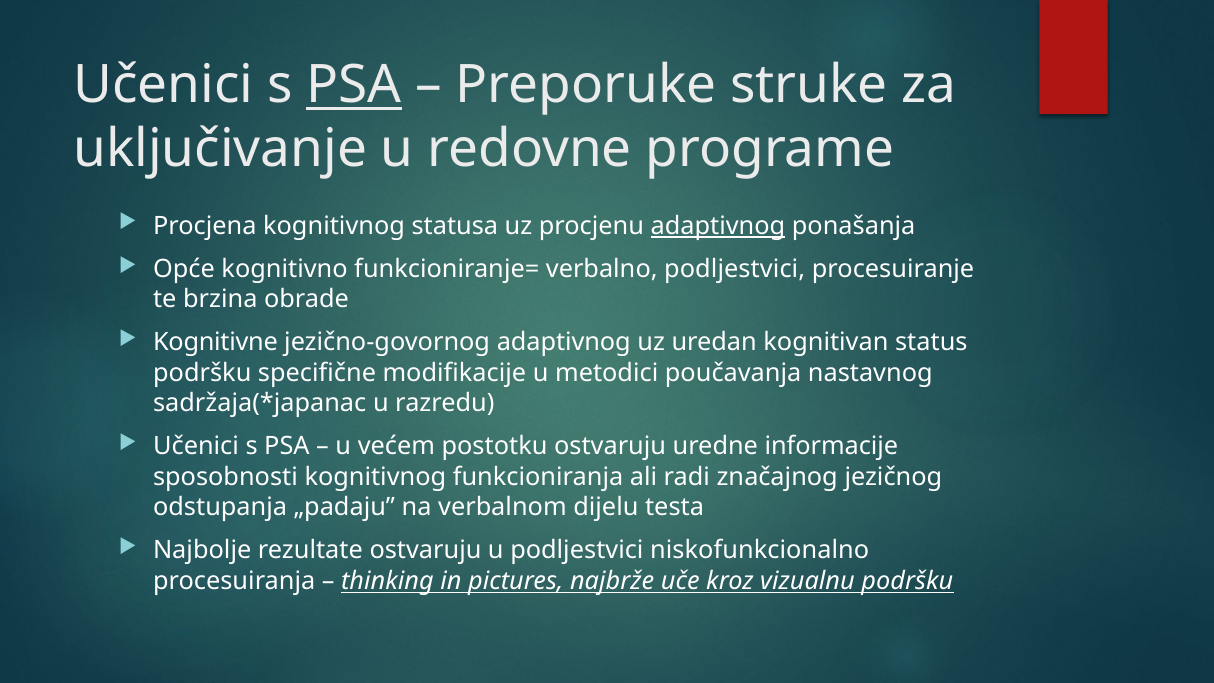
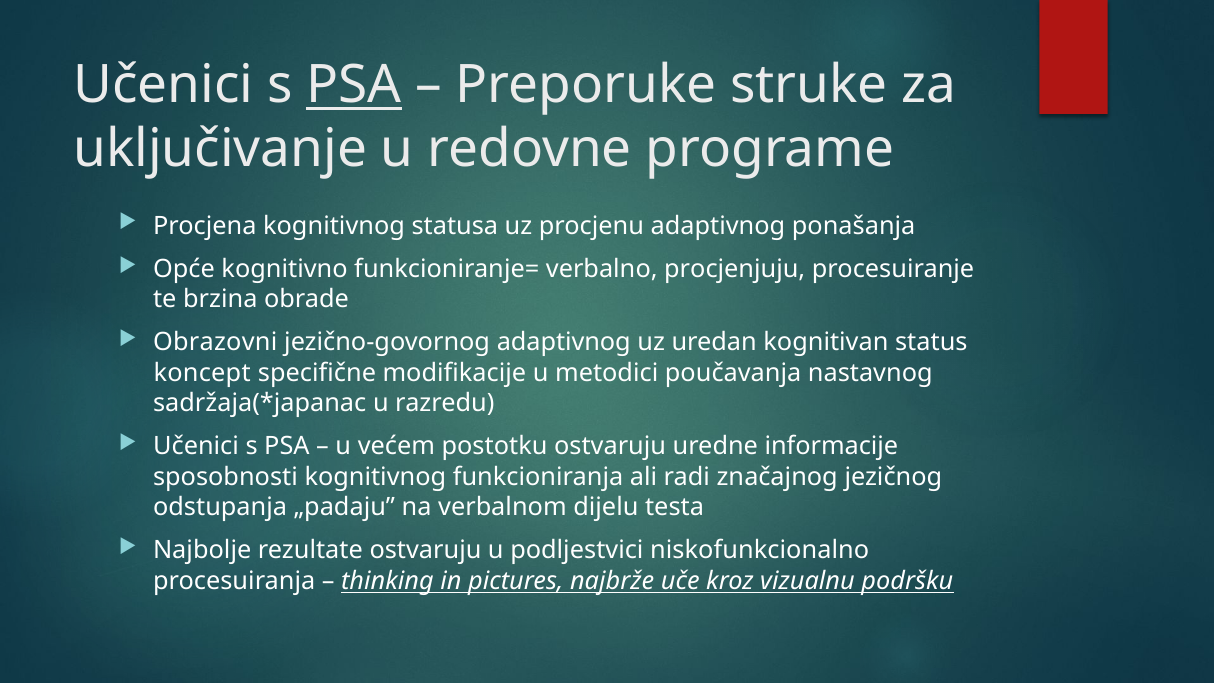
adaptivnog underline: present -> none (718, 226)
verbalno podljestvici: podljestvici -> procjenjuju (735, 269)
Kognitivne: Kognitivne -> Obrazovni (215, 342)
podršku: podršku -> koncept (202, 373)
